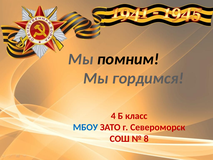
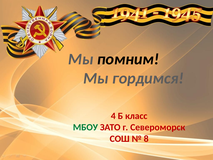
МБОУ colour: blue -> green (85, 127)
